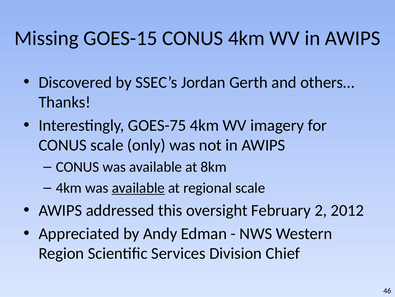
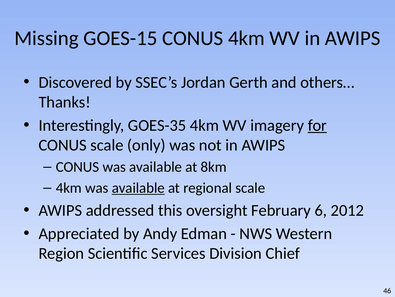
GOES-75: GOES-75 -> GOES-35 (157, 125)
for underline: none -> present (317, 125)
2: 2 -> 6 (321, 210)
